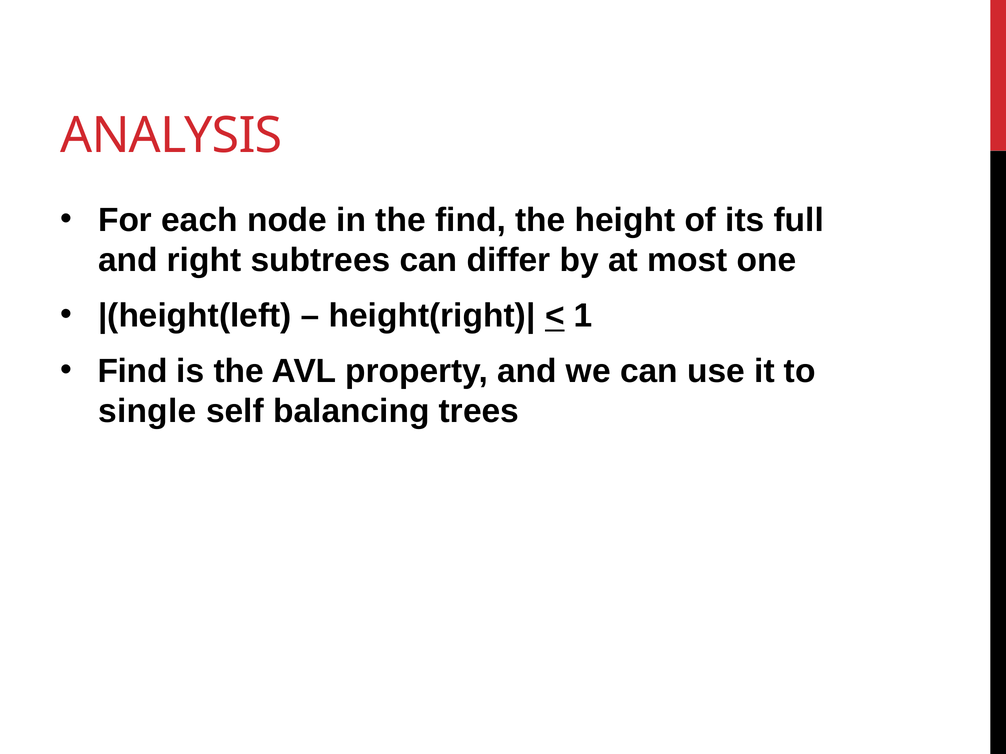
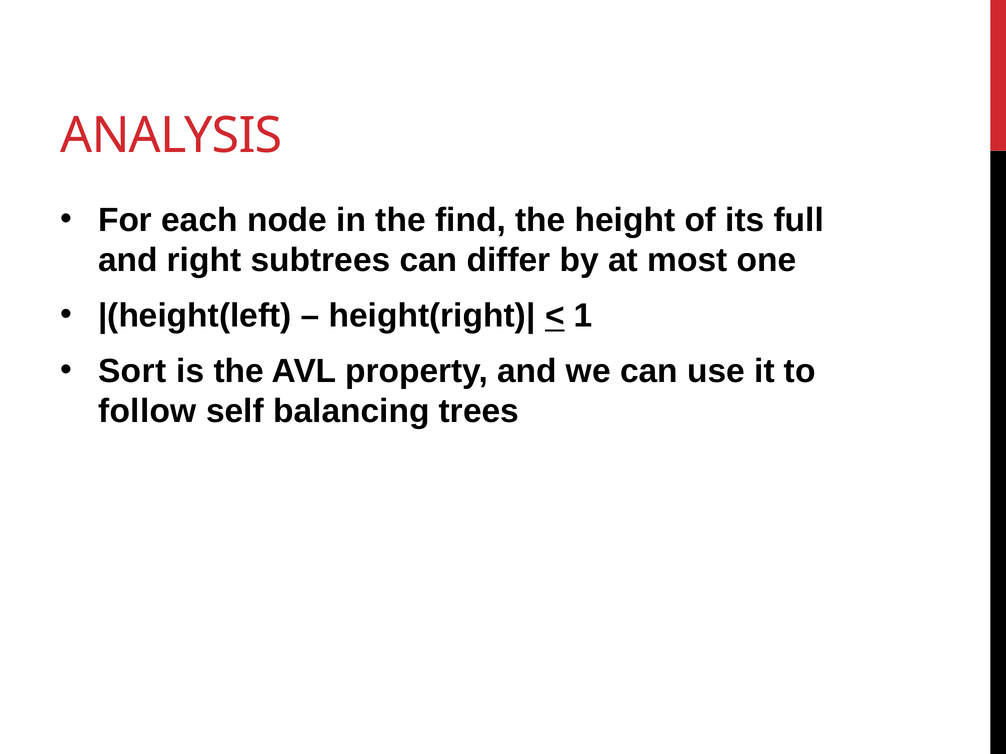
Find: Find -> Sort (132, 371)
single: single -> follow (147, 411)
